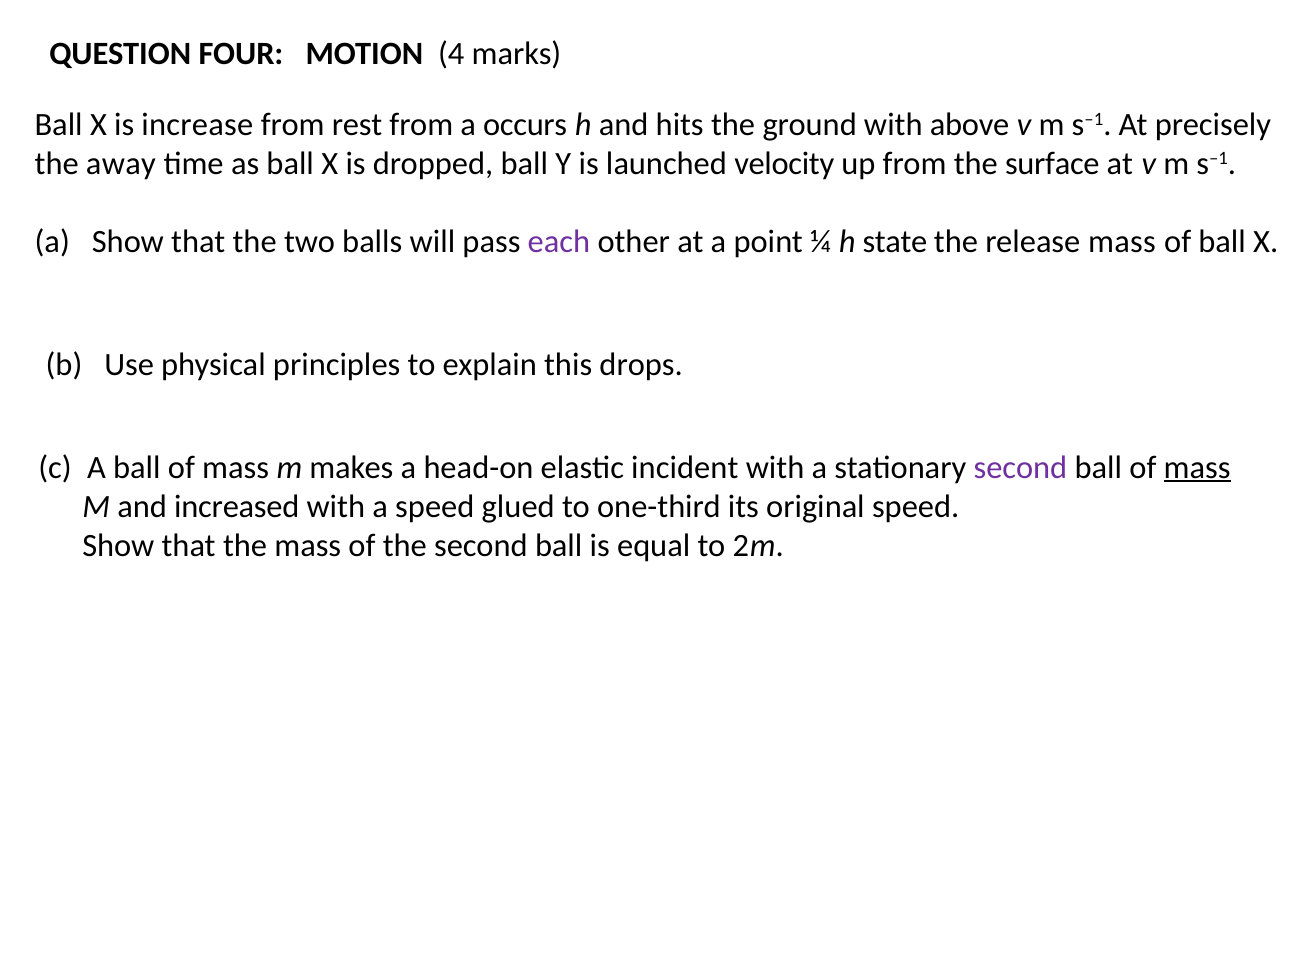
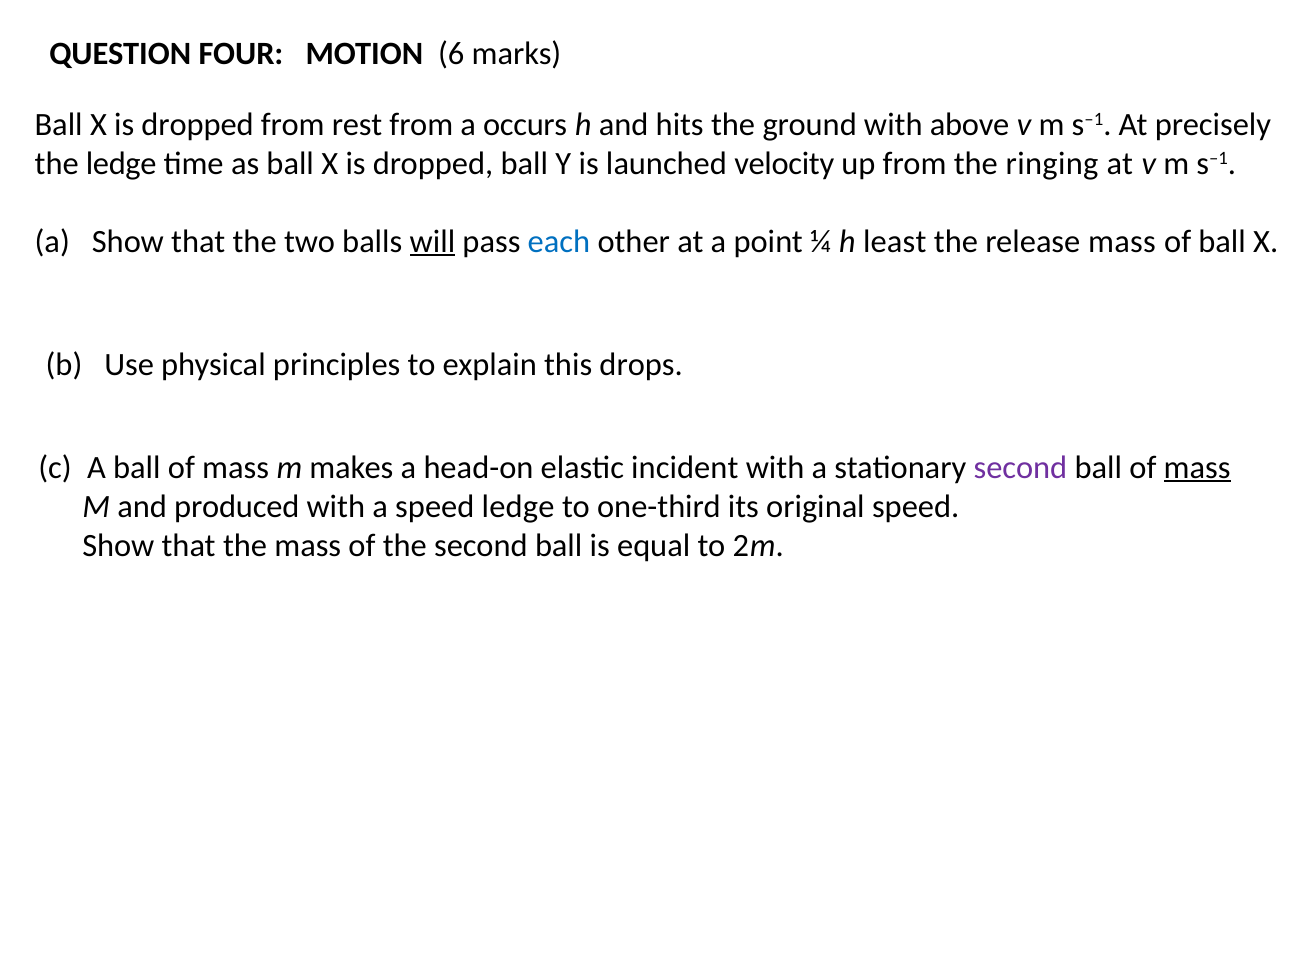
4: 4 -> 6 (451, 54)
increase: increase -> dropped (198, 124)
the away: away -> ledge (121, 163)
surface: surface -> ringing (1052, 163)
will underline: none -> present (432, 241)
each colour: purple -> blue (559, 241)
state: state -> least (895, 241)
increased: increased -> produced (237, 506)
speed glued: glued -> ledge (518, 506)
